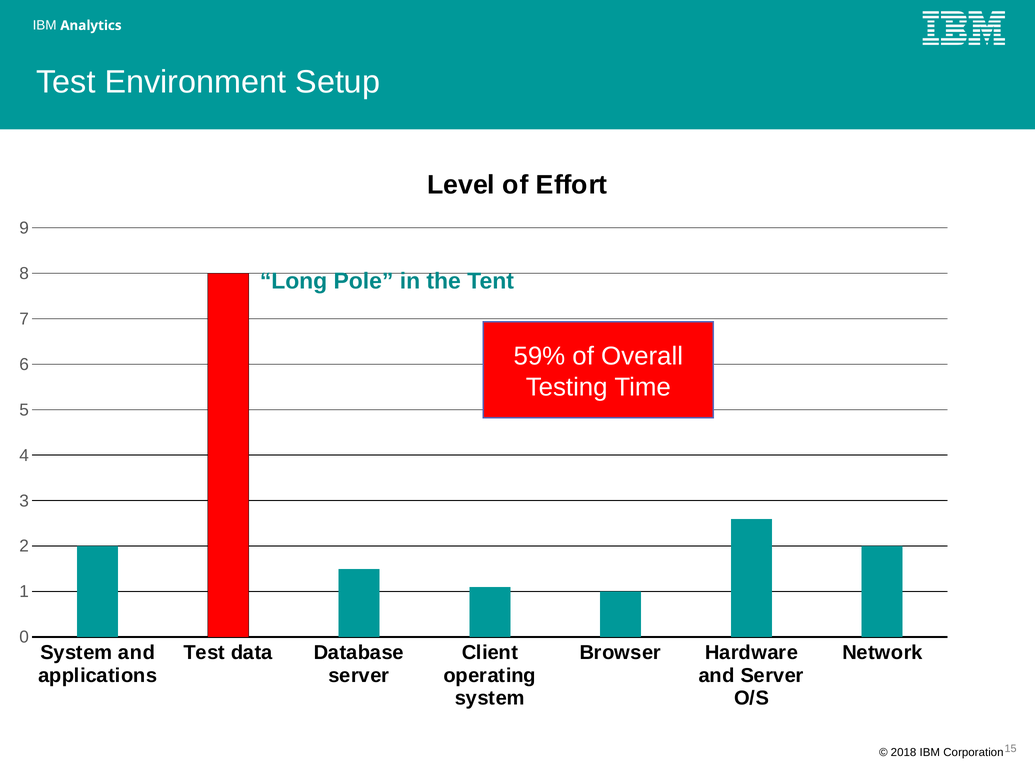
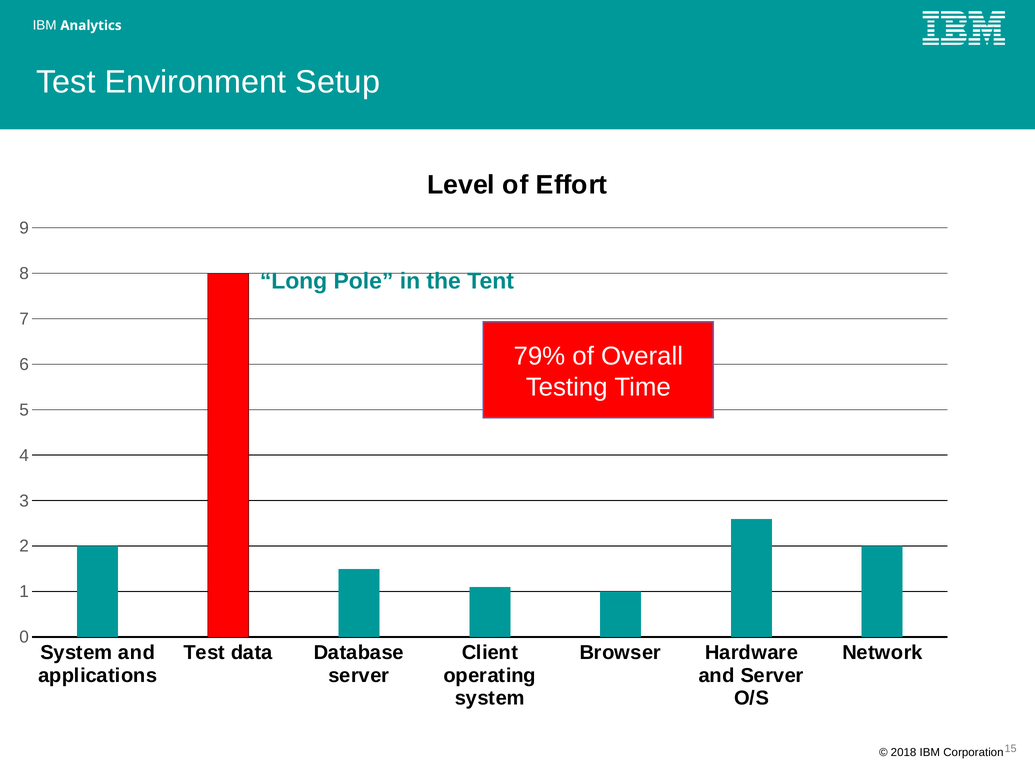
59%: 59% -> 79% (539, 356)
